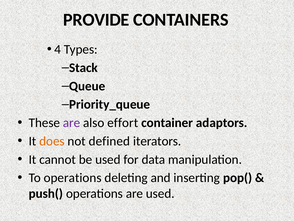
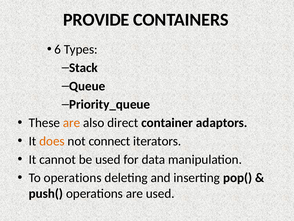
4: 4 -> 6 (58, 49)
are colour: purple -> orange (72, 123)
effort: effort -> direct (123, 123)
defined: defined -> connect (109, 141)
